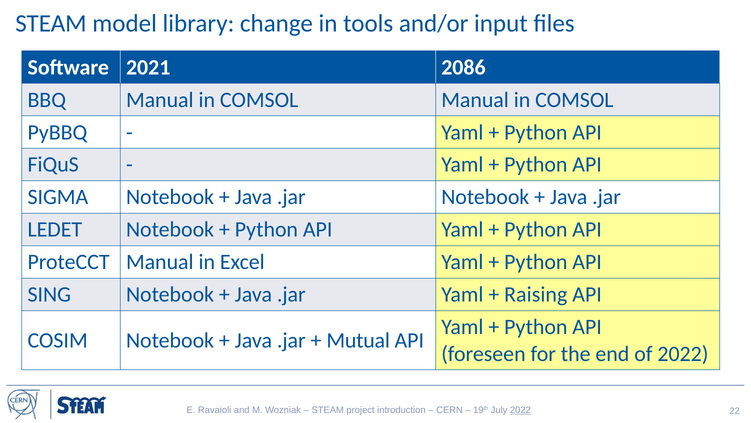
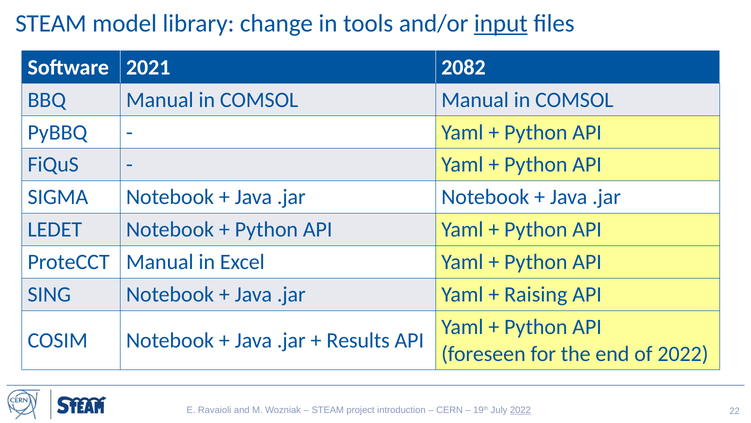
input underline: none -> present (501, 23)
2086: 2086 -> 2082 (463, 67)
Mutual: Mutual -> Results (358, 340)
